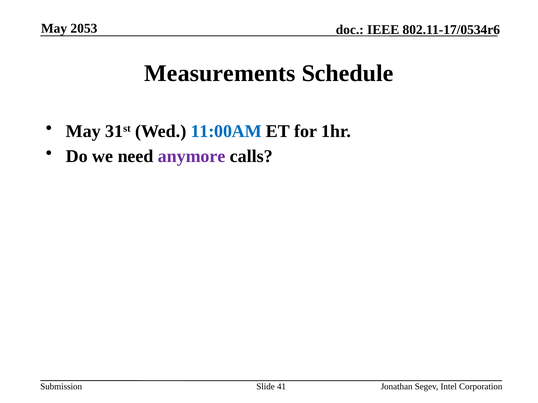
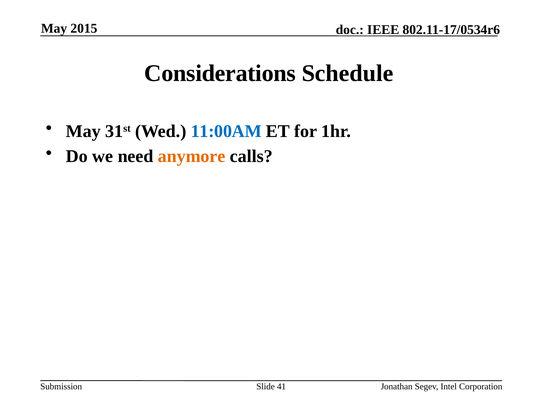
2053: 2053 -> 2015 (84, 29)
Measurements: Measurements -> Considerations (220, 73)
anymore colour: purple -> orange (192, 156)
